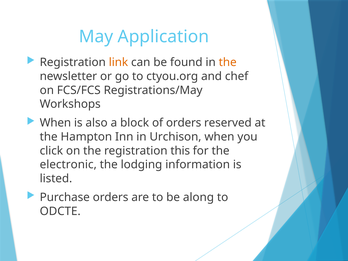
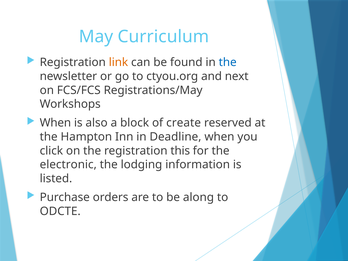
Application: Application -> Curriculum (163, 37)
the colour: orange -> blue (228, 62)
chef: chef -> next (237, 76)
of orders: orders -> create (184, 123)
Urchison: Urchison -> Deadline (175, 137)
